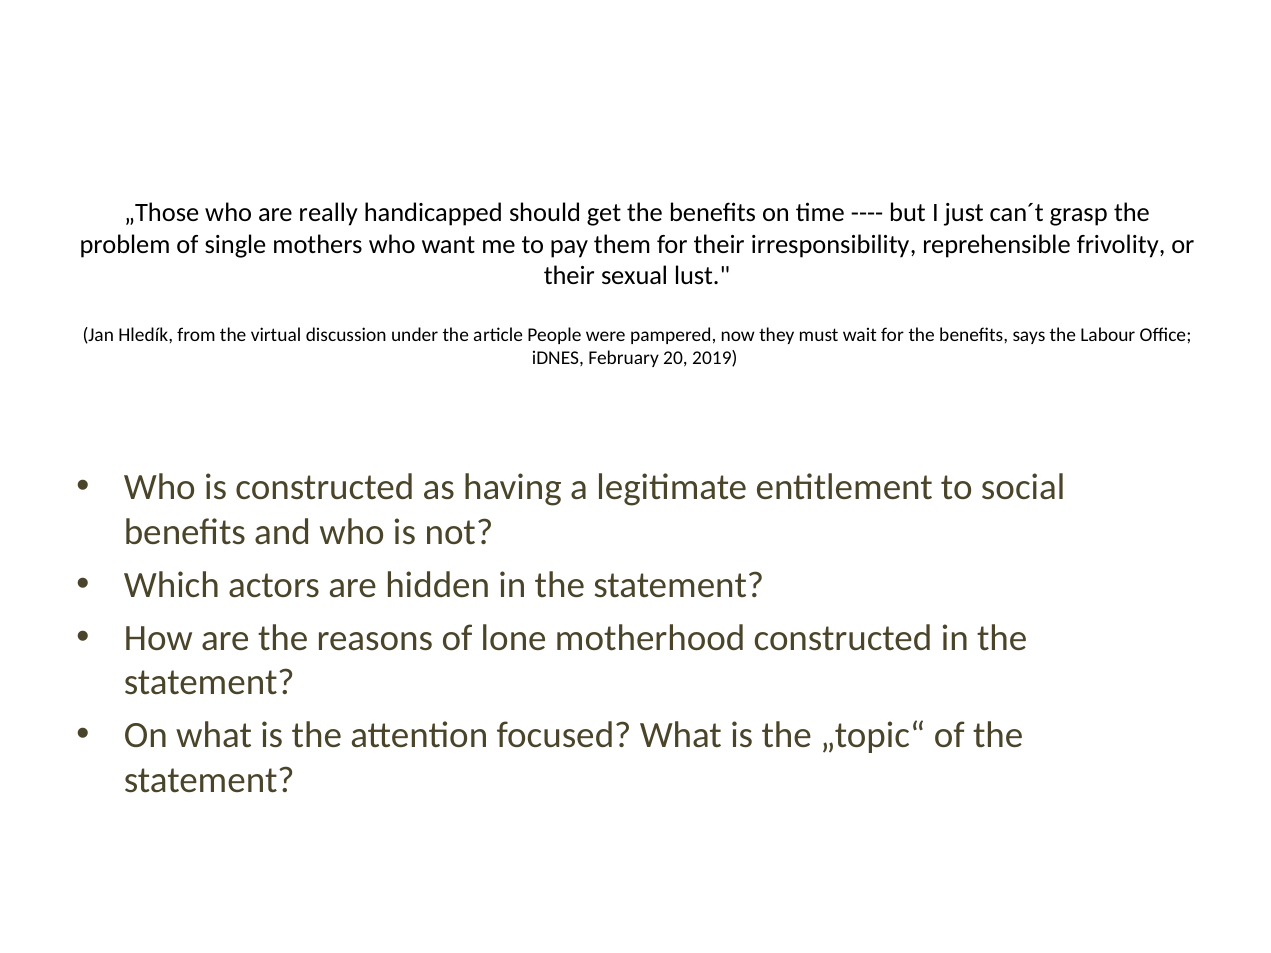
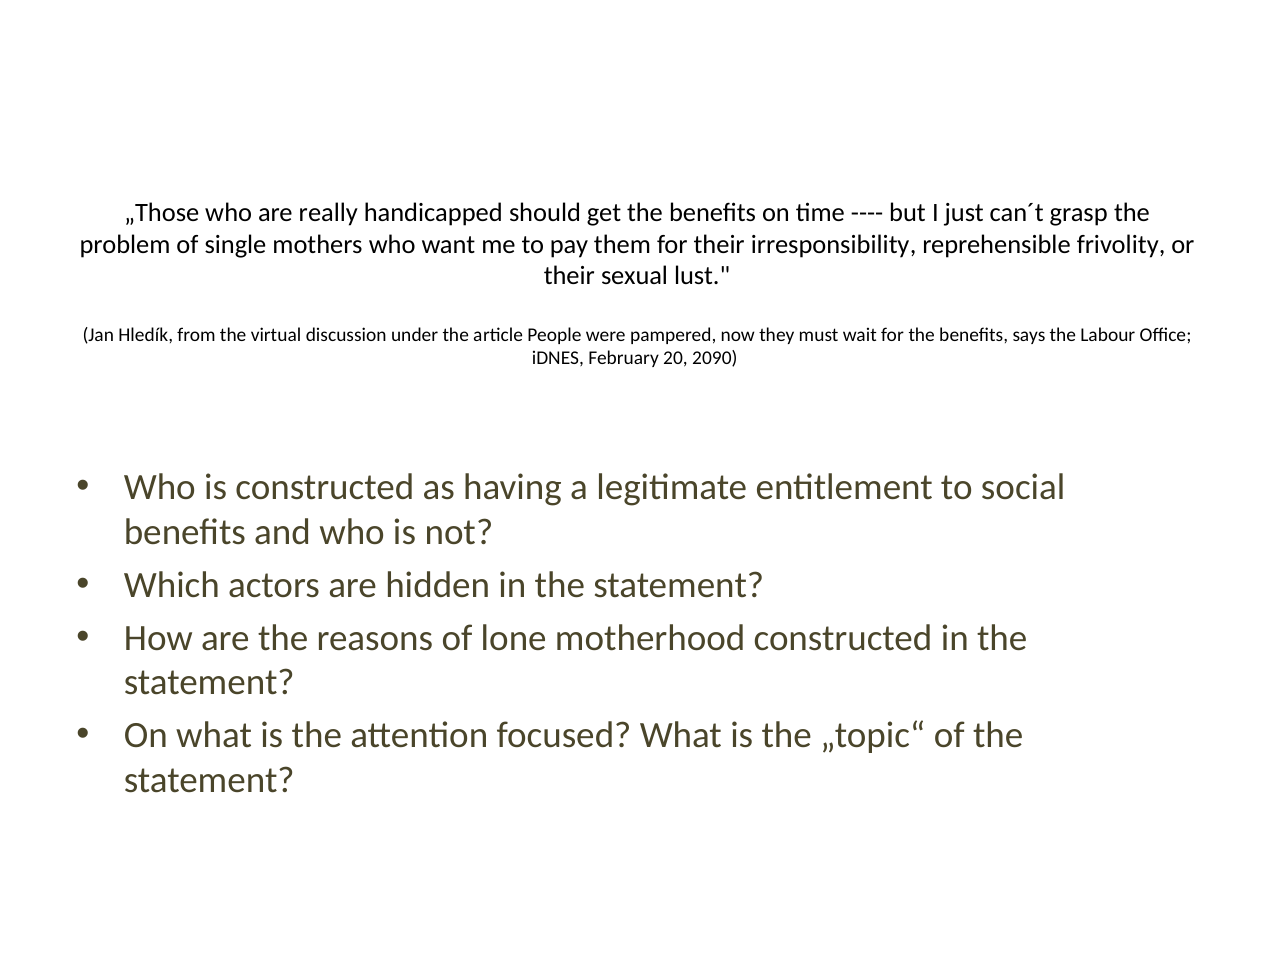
2019: 2019 -> 2090 (715, 358)
